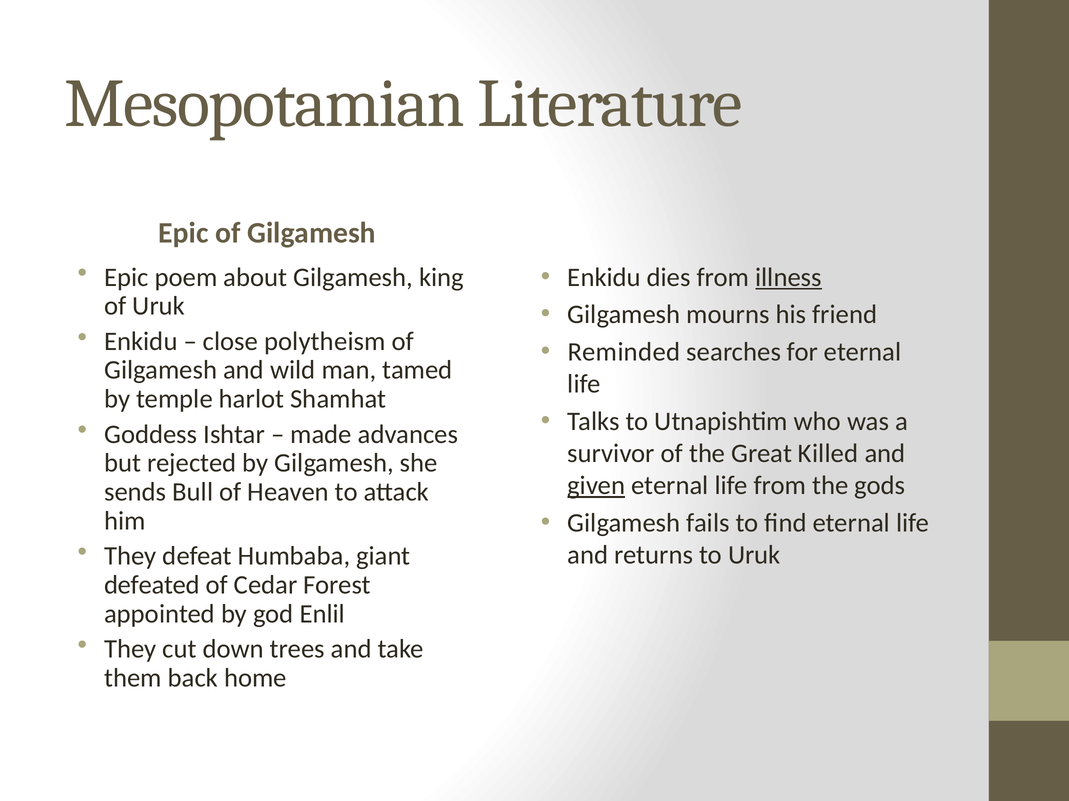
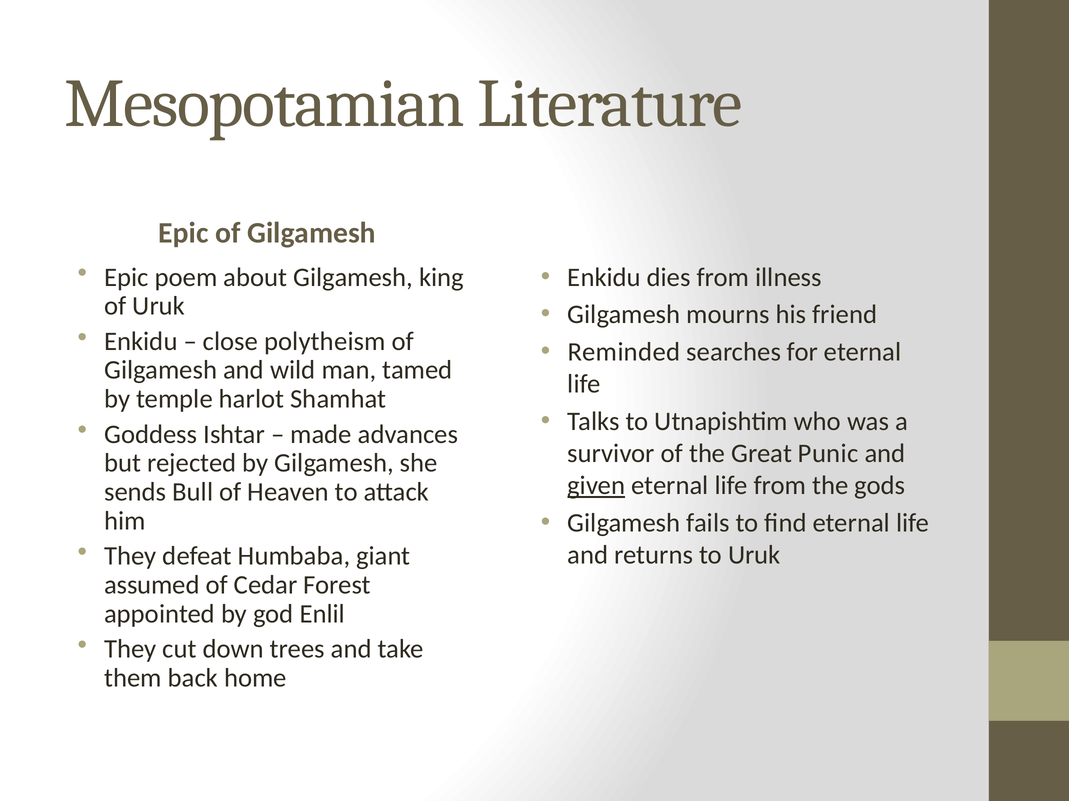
illness underline: present -> none (789, 277)
Killed: Killed -> Punic (828, 454)
defeated: defeated -> assumed (152, 585)
